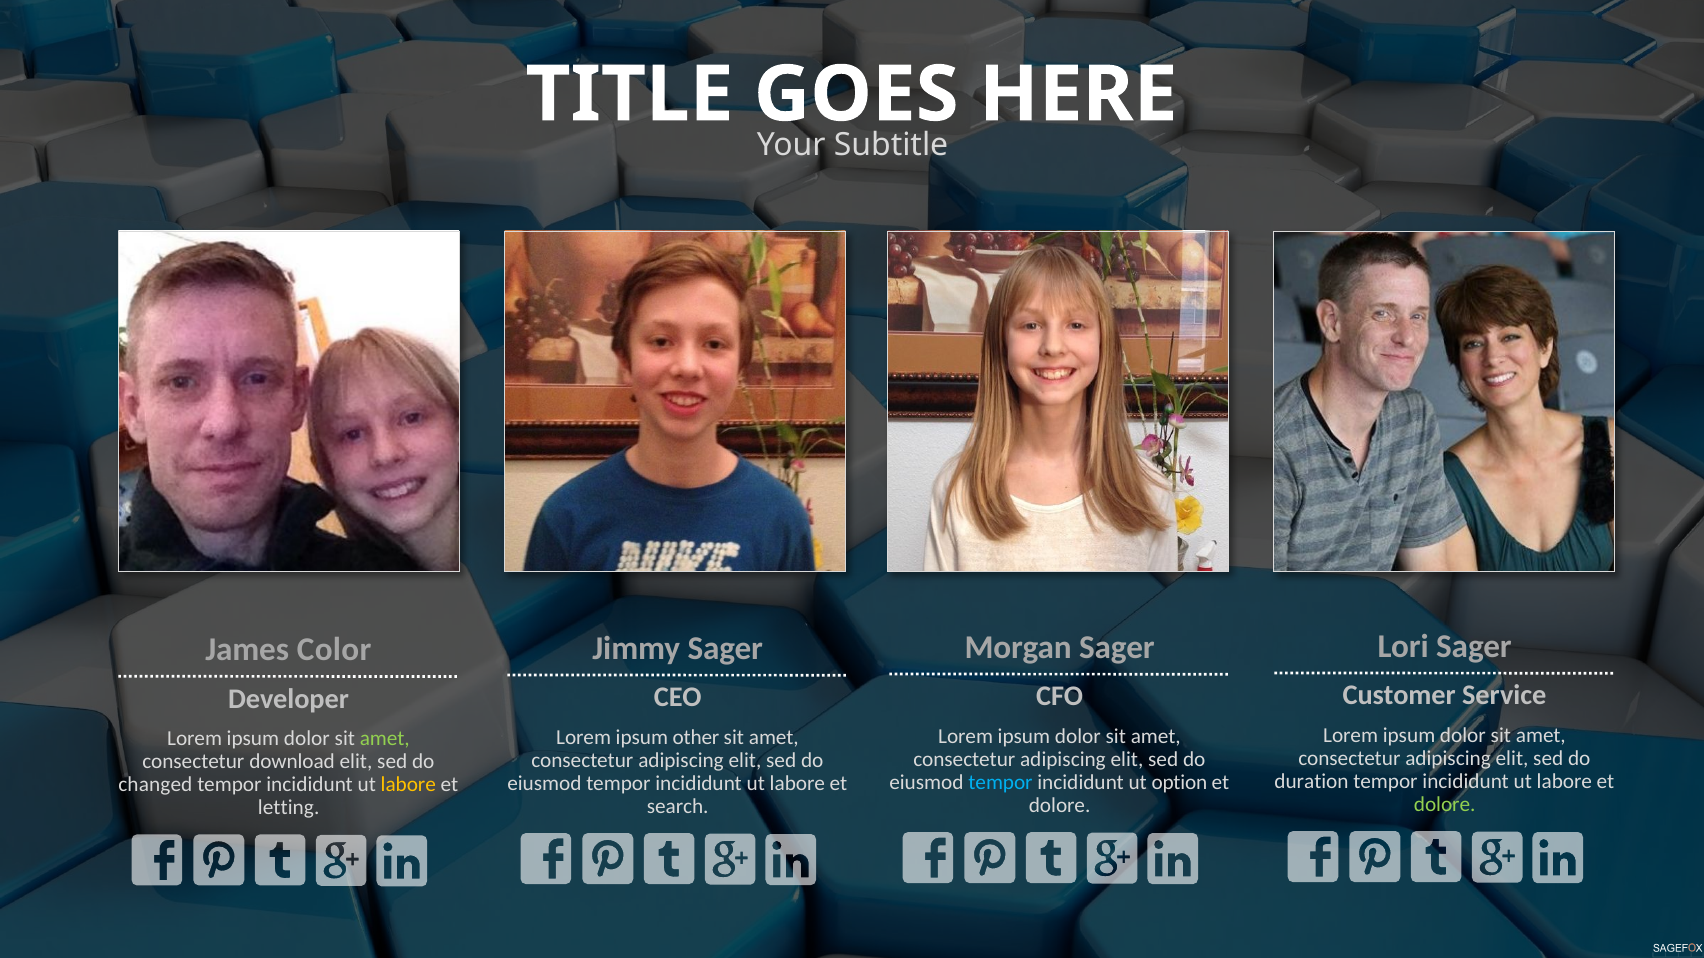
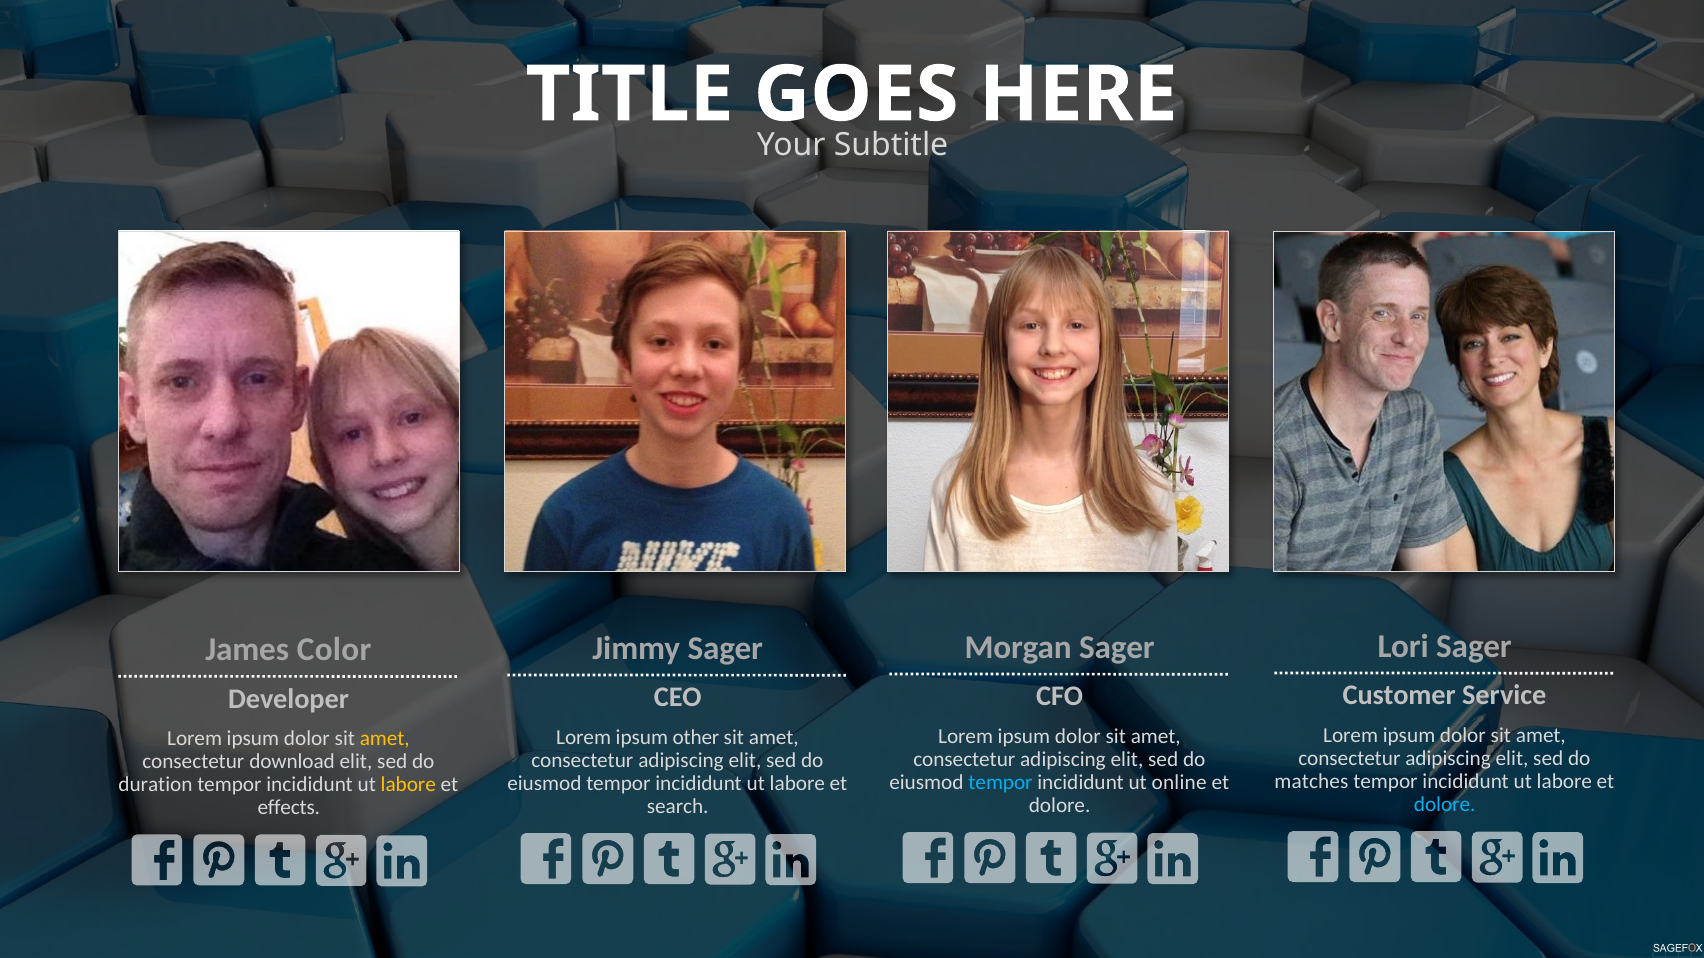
amet colour: light green -> yellow (385, 739)
duration: duration -> matches (1311, 782)
option: option -> online (1179, 783)
changed: changed -> duration (155, 785)
dolore colour: light green -> light blue (1445, 805)
letting: letting -> effects (289, 808)
